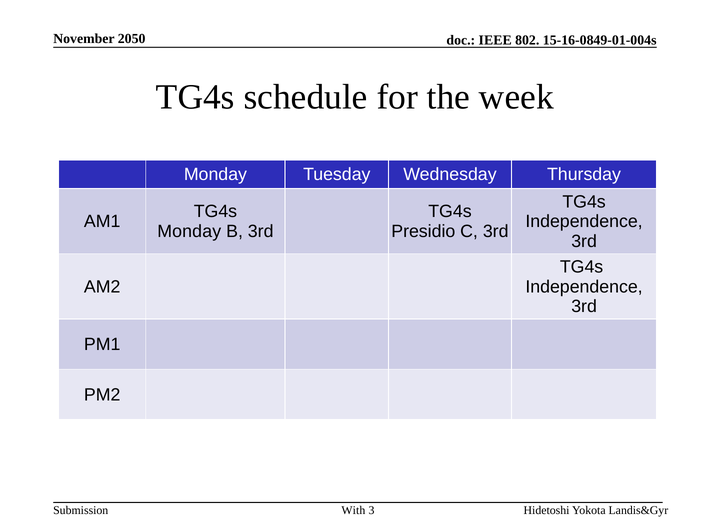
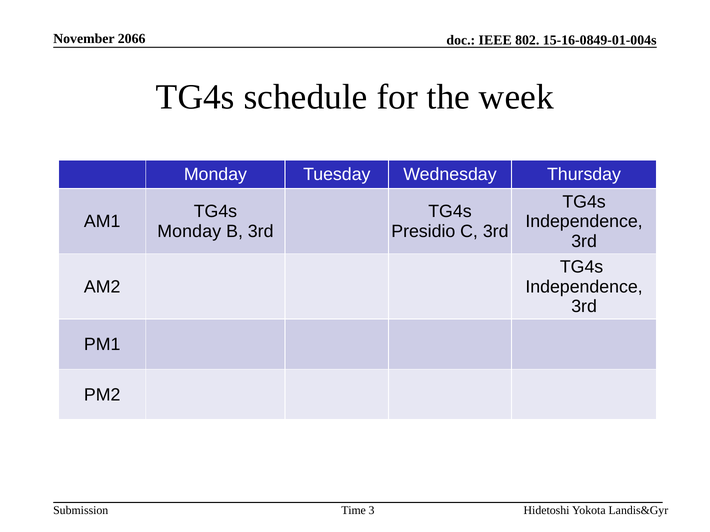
2050: 2050 -> 2066 (132, 39)
With: With -> Time (354, 511)
